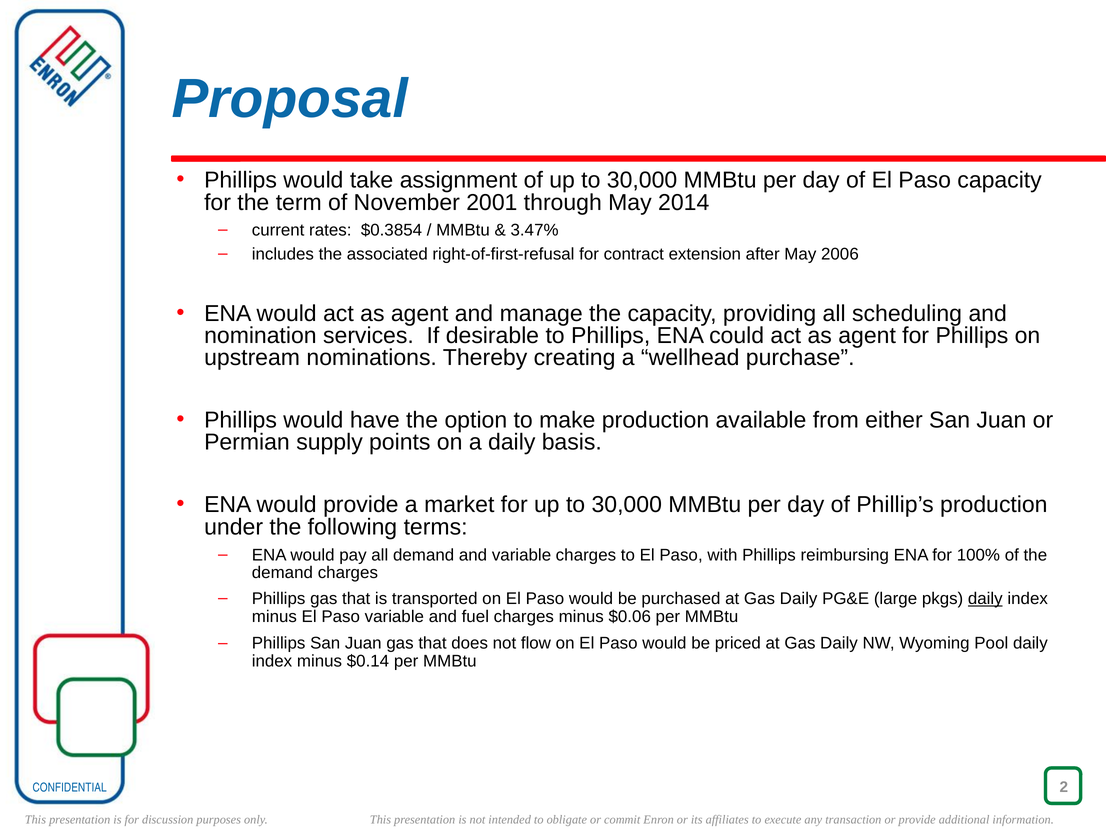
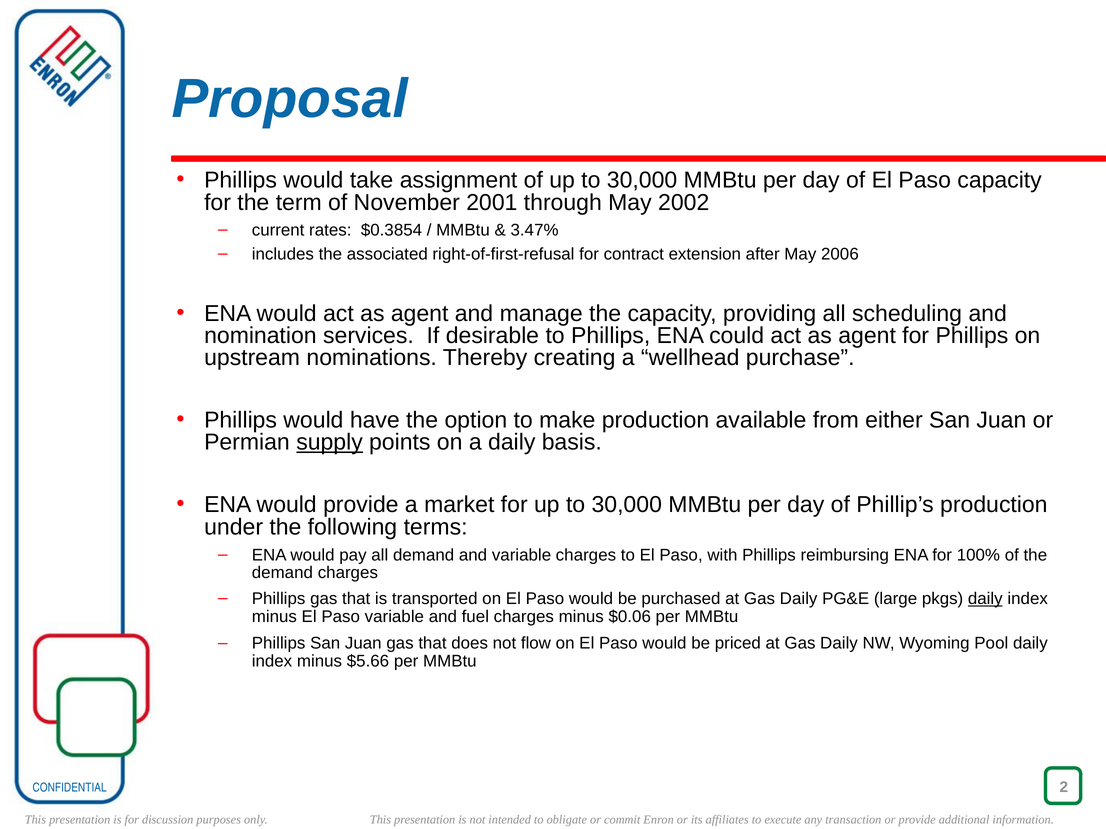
2014: 2014 -> 2002 (684, 203)
supply underline: none -> present (330, 443)
$0.14: $0.14 -> $5.66 (368, 662)
